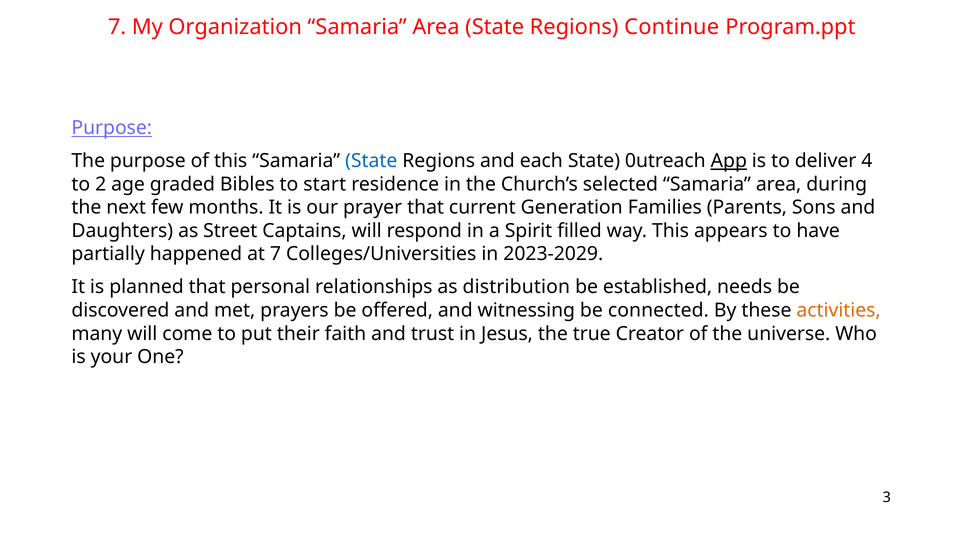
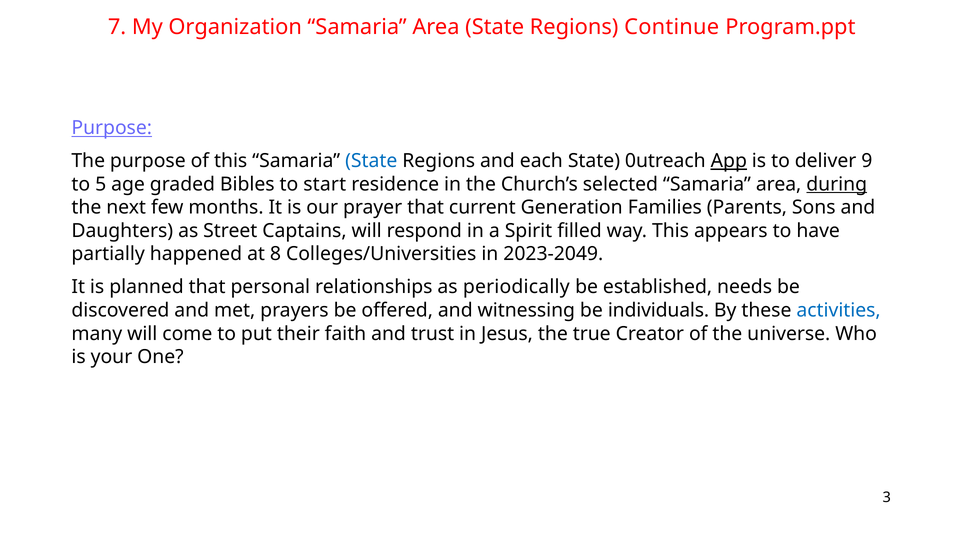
4: 4 -> 9 (867, 161)
2: 2 -> 5 (101, 184)
during underline: none -> present (837, 184)
at 7: 7 -> 8 (276, 254)
2023-2029: 2023-2029 -> 2023-2049 (553, 254)
distribution: distribution -> periodically (516, 287)
connected: connected -> individuals (659, 310)
activities colour: orange -> blue (839, 310)
